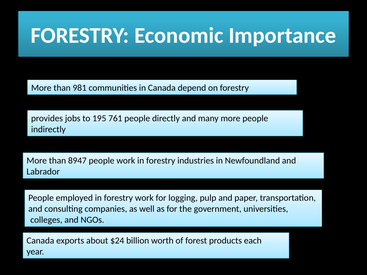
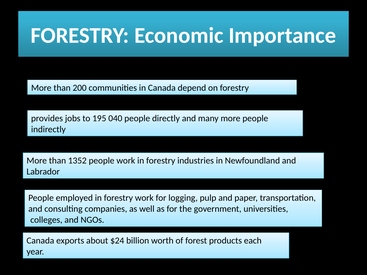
981: 981 -> 200 (80, 88)
761: 761 -> 040 (115, 118)
8947: 8947 -> 1352 (77, 161)
